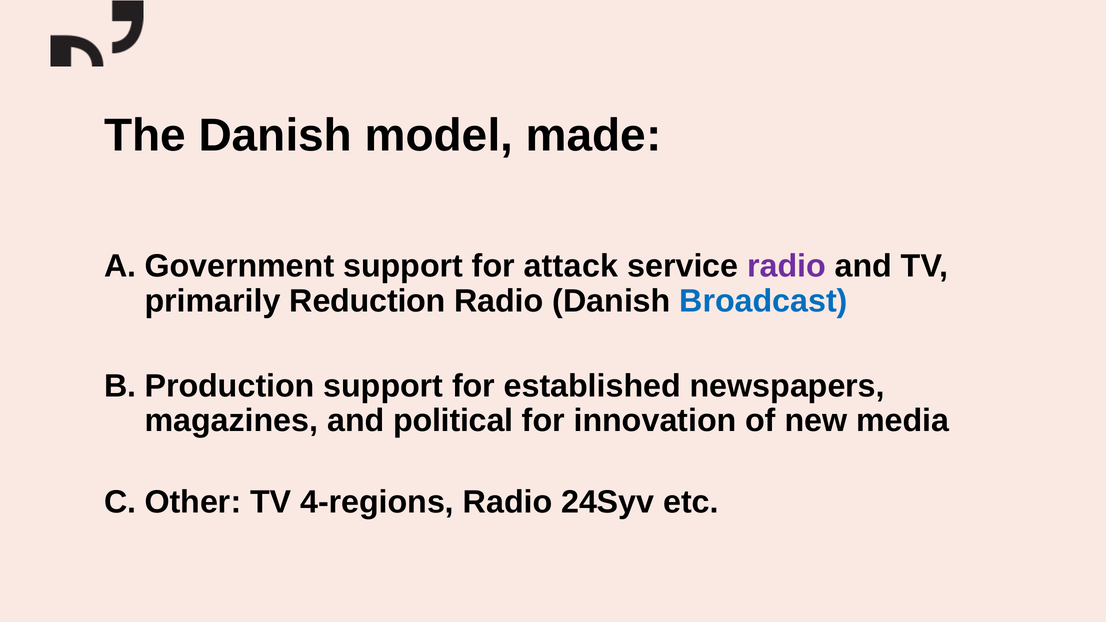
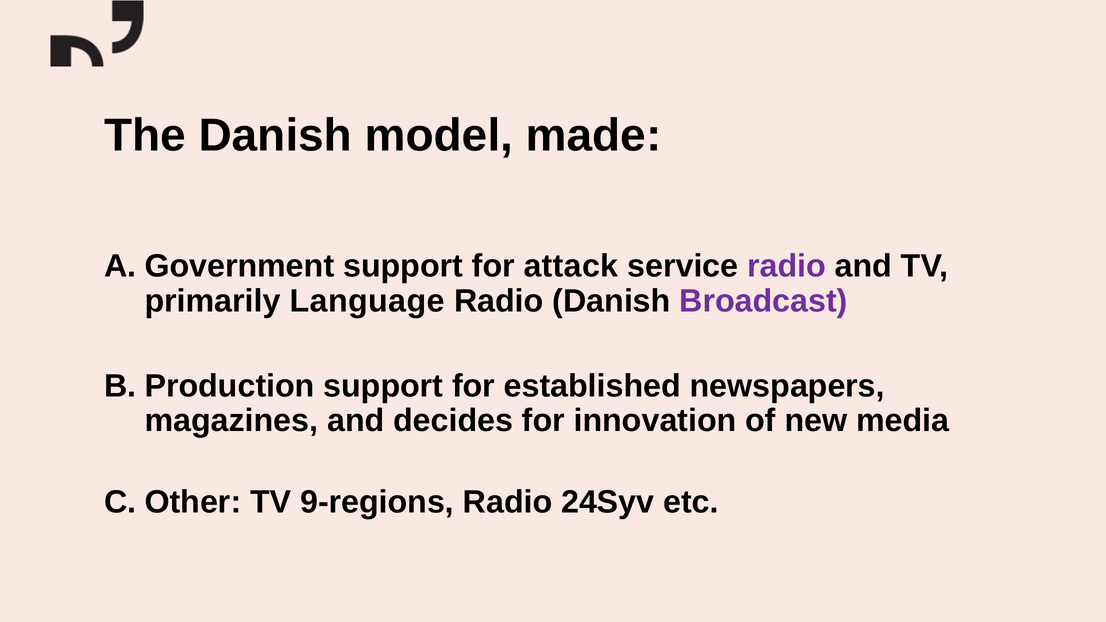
Reduction: Reduction -> Language (367, 301)
Broadcast colour: blue -> purple (763, 301)
political: political -> decides (453, 421)
4-regions: 4-regions -> 9-regions (377, 502)
